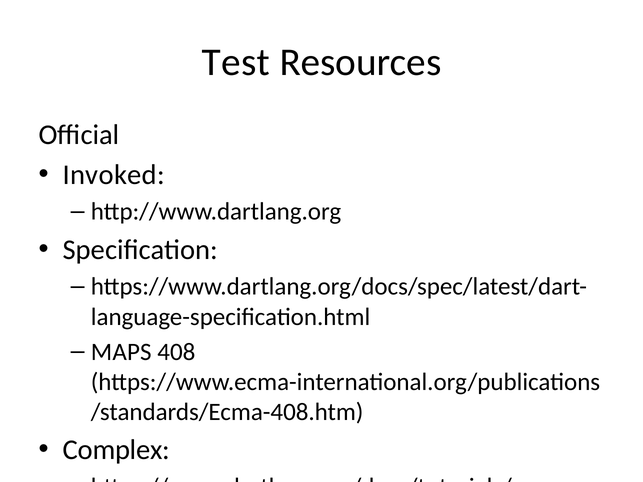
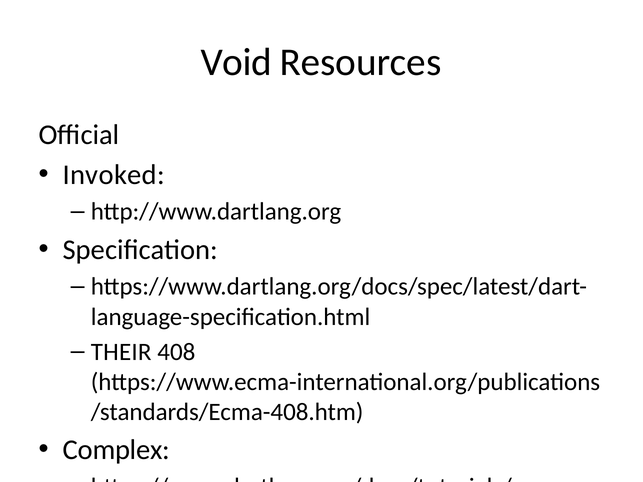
Test: Test -> Void (236, 62)
MAPS: MAPS -> THEIR (121, 352)
